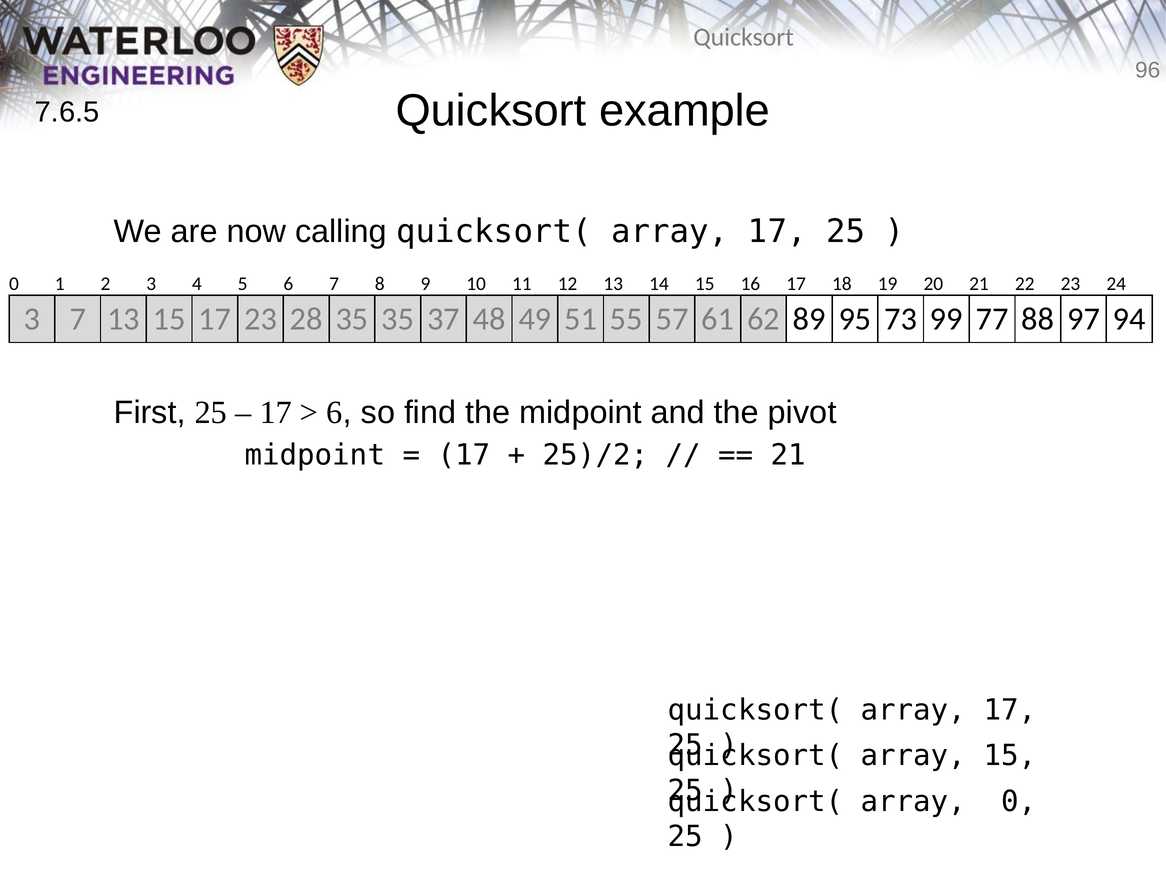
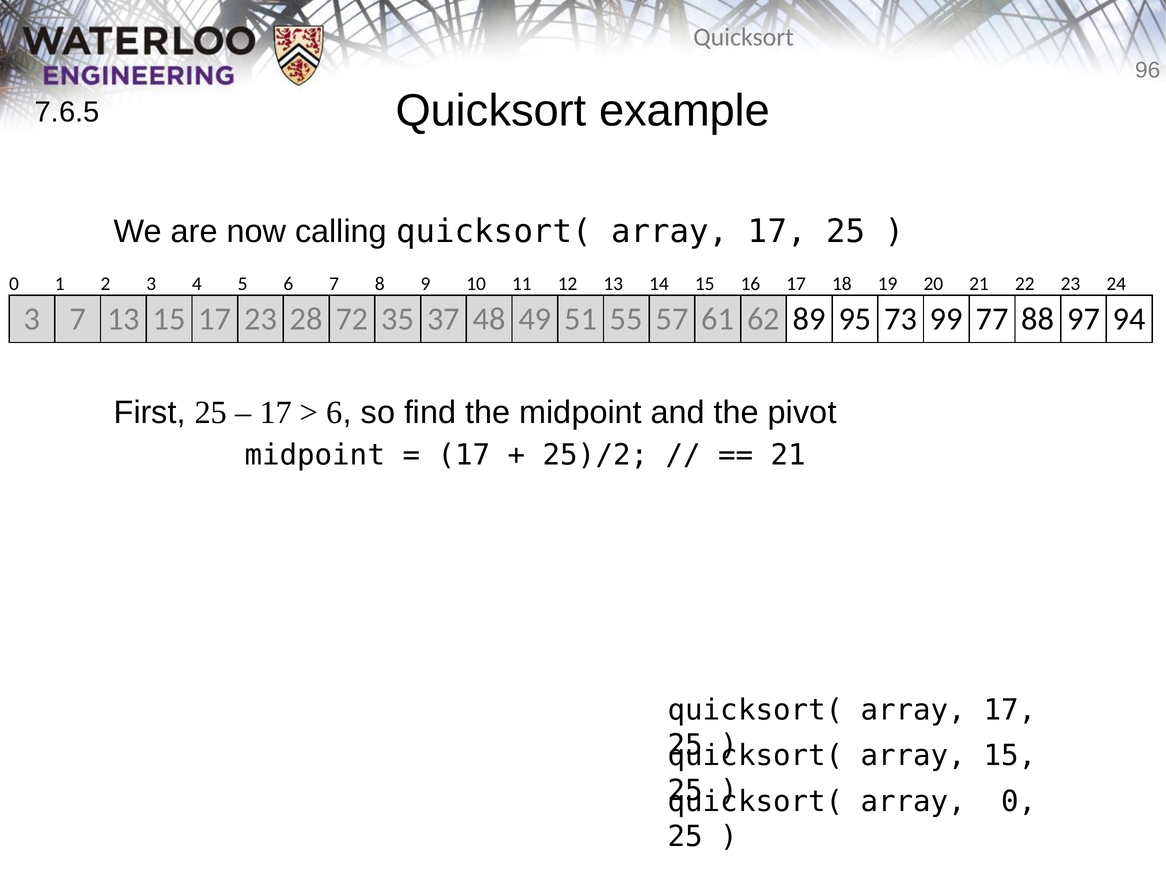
28 35: 35 -> 72 (352, 319)
